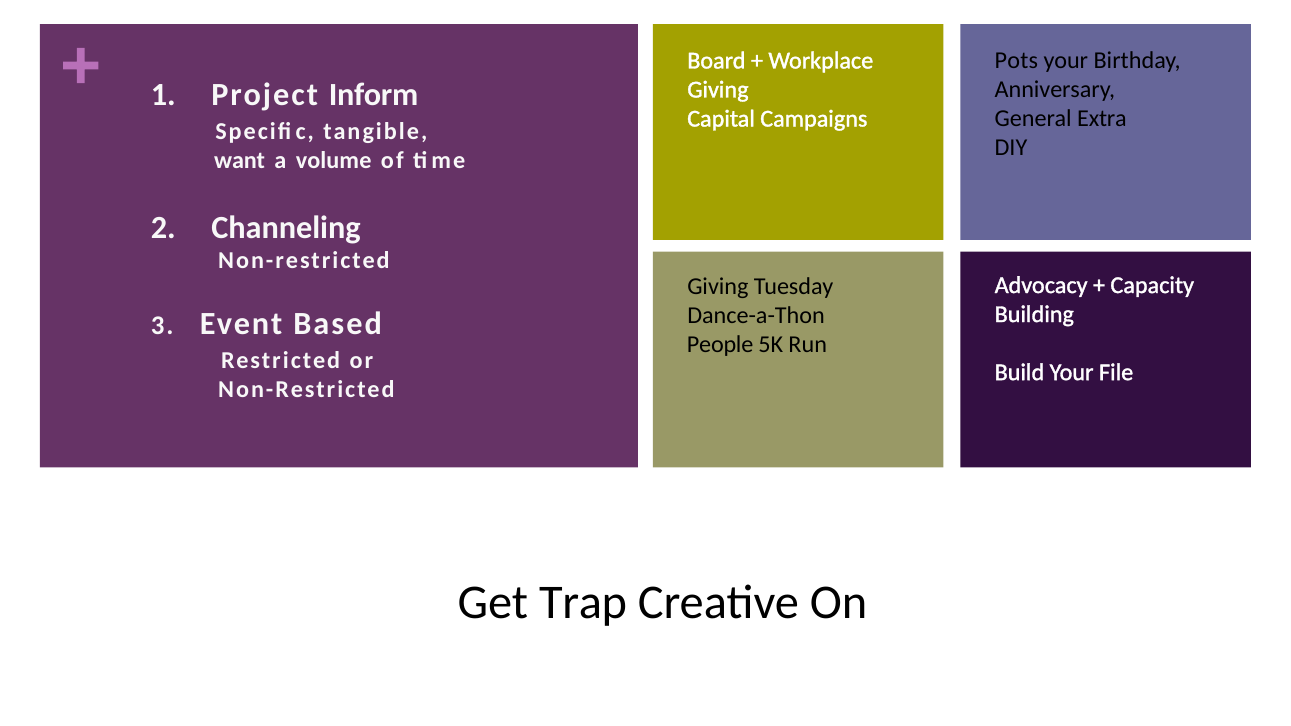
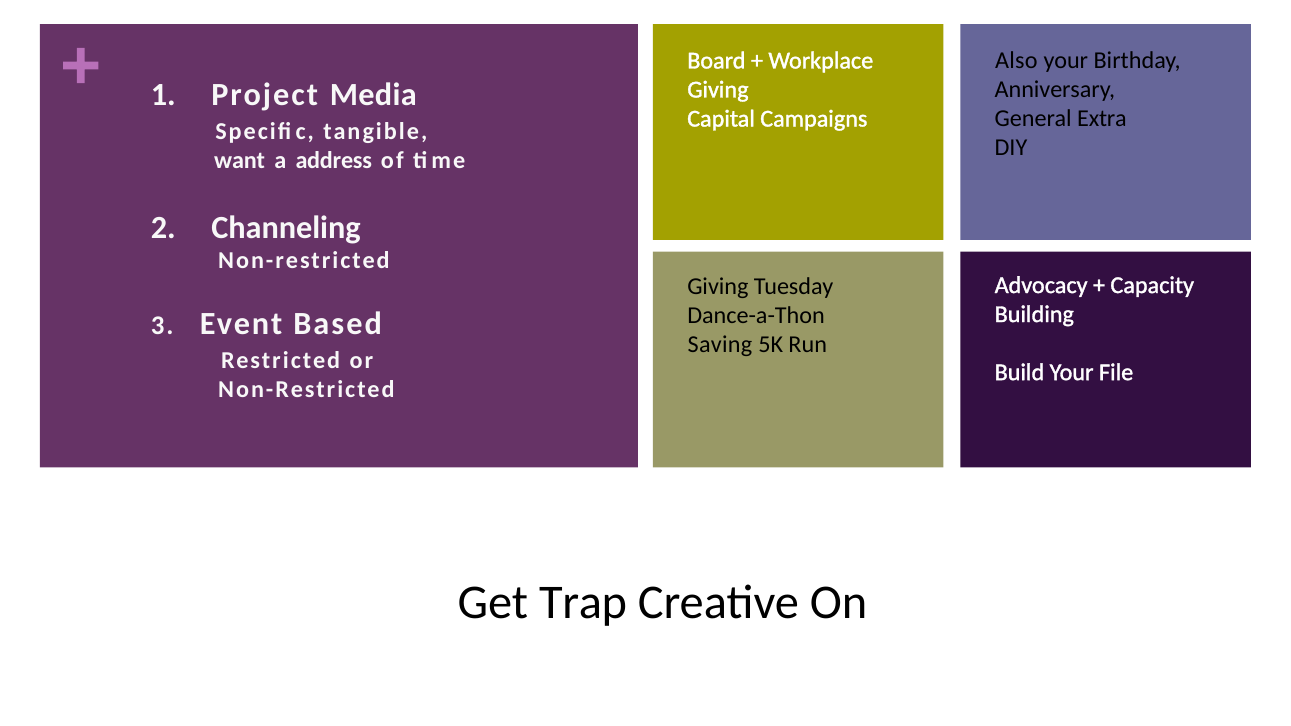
Pots: Pots -> Also (1016, 60)
Inform: Inform -> Media (373, 95)
volume: volume -> address (334, 161)
People: People -> Saving (720, 345)
